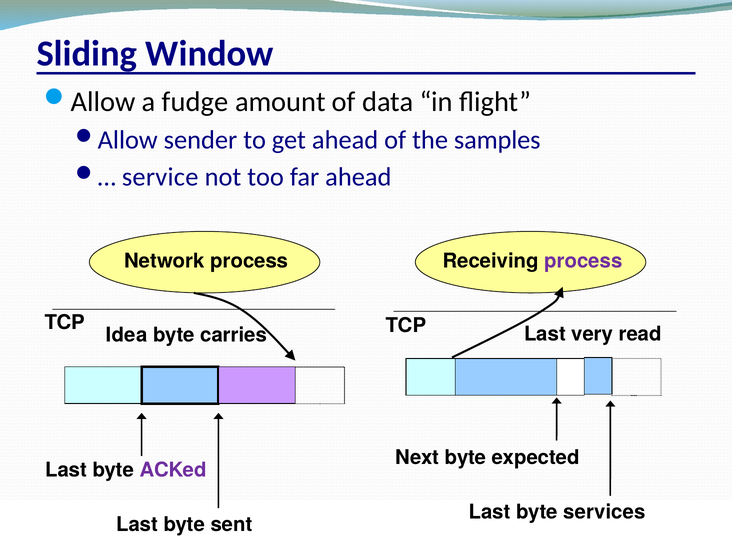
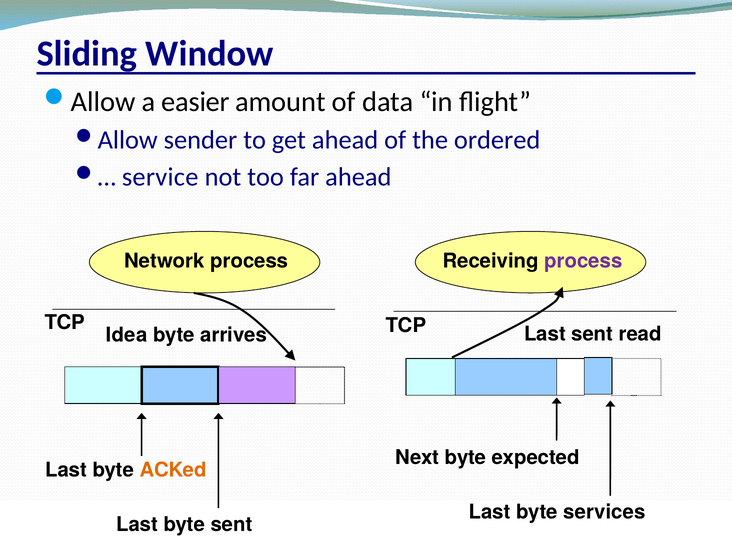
fudge: fudge -> easier (196, 102)
samples: samples -> ordered (497, 140)
carries: carries -> arrives (234, 335)
Last very: very -> sent (592, 334)
ACKed colour: purple -> orange (173, 470)
